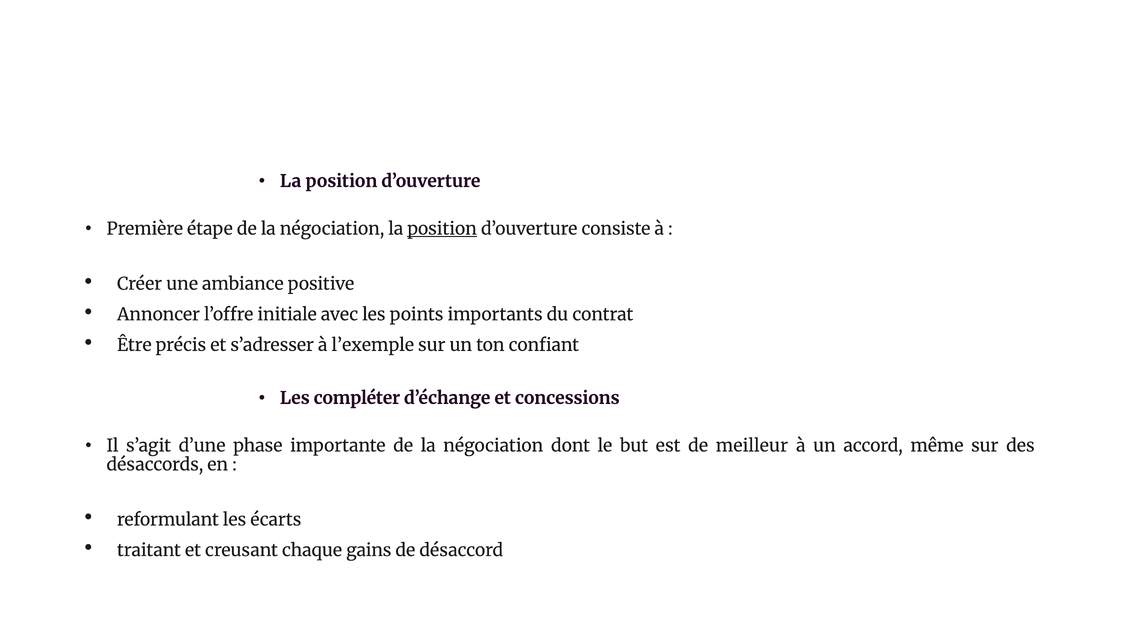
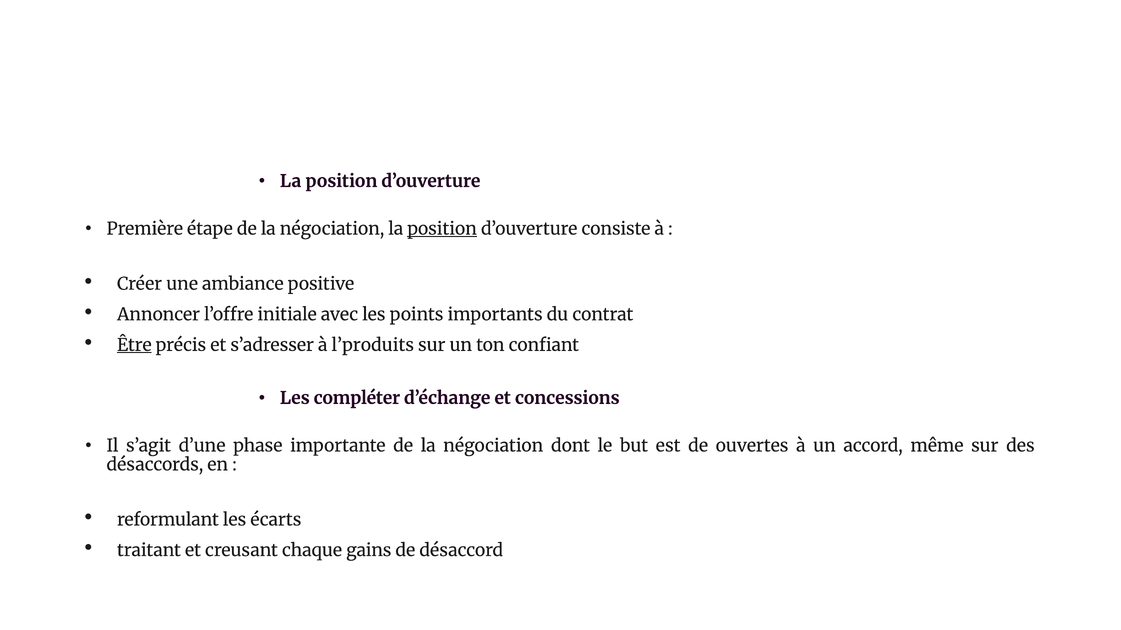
Être underline: none -> present (134, 345)
l’exemple: l’exemple -> l’produits (373, 345)
meilleur: meilleur -> ouvertes (752, 446)
